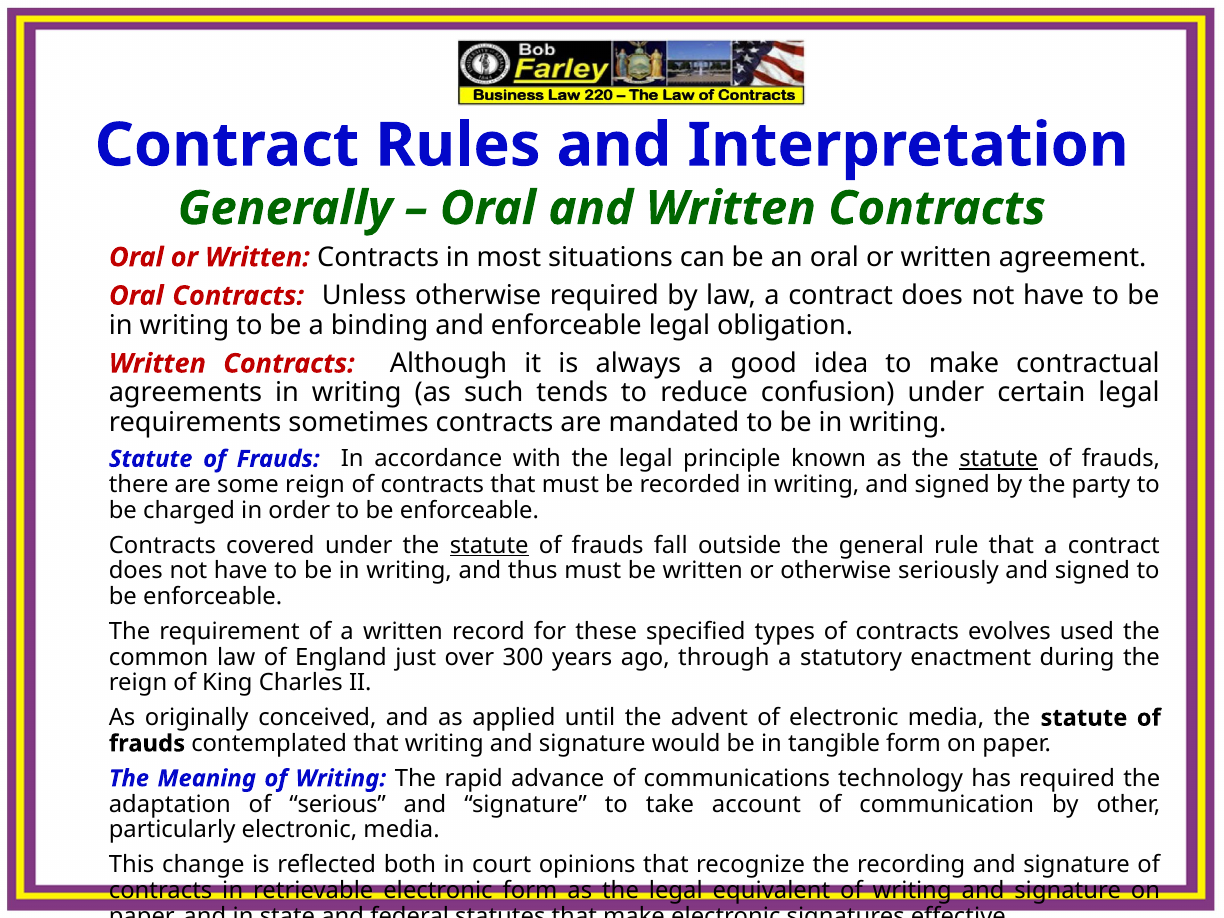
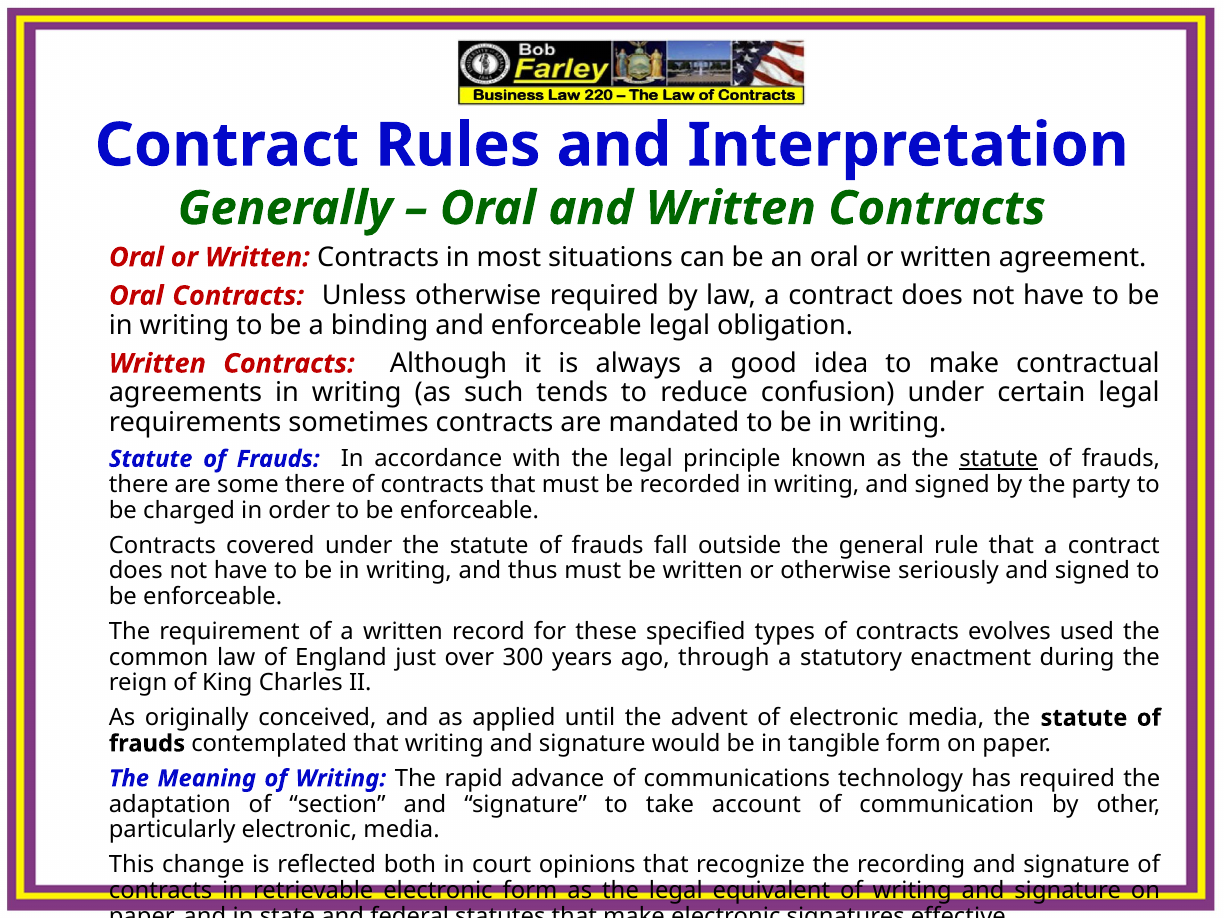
some reign: reign -> there (315, 485)
statute underline: present -> none (489, 545)
serious: serious -> section (338, 804)
